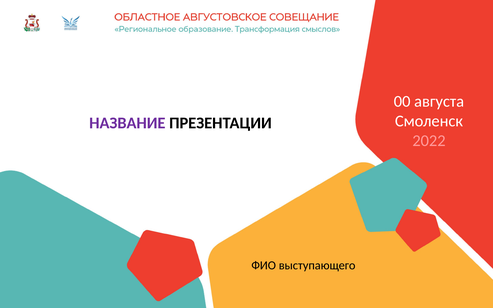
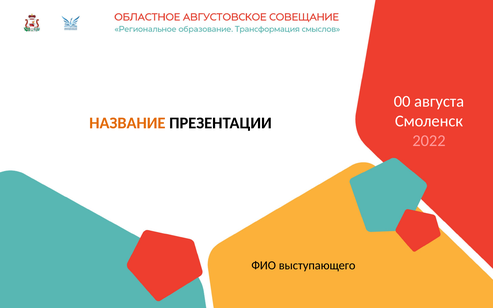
НАЗВАНИЕ colour: purple -> orange (127, 123)
